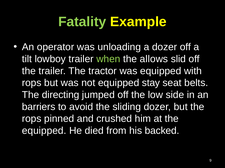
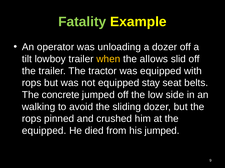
when colour: light green -> yellow (108, 59)
directing: directing -> concrete (61, 95)
barriers: barriers -> walking (39, 107)
his backed: backed -> jumped (162, 131)
